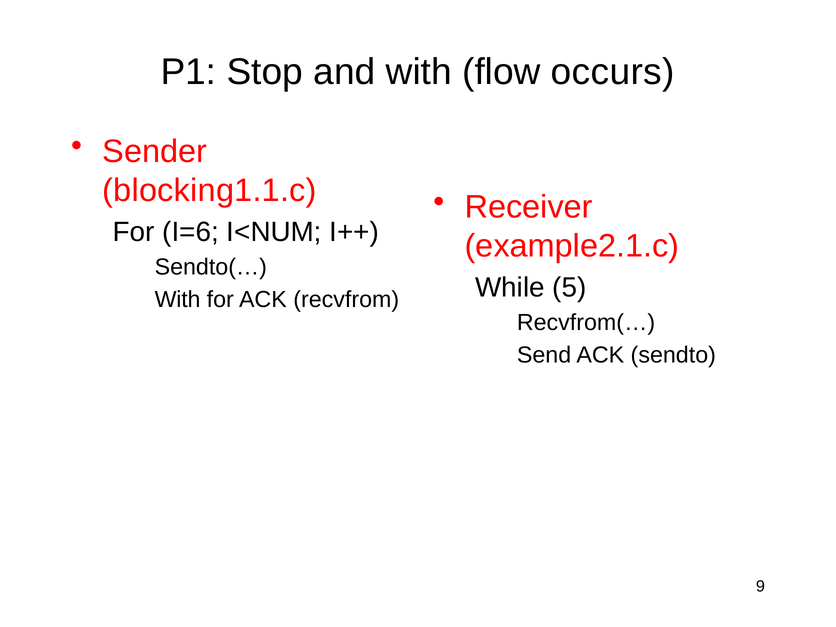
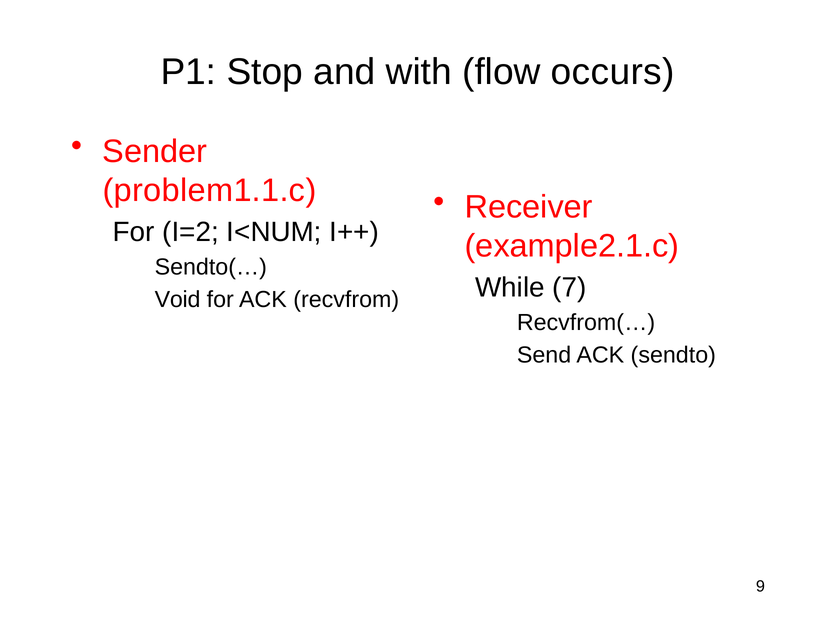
blocking1.1.c: blocking1.1.c -> problem1.1.c (210, 190)
I=6: I=6 -> I=2 (191, 232)
5: 5 -> 7 (569, 288)
With: With -> Void (178, 299)
